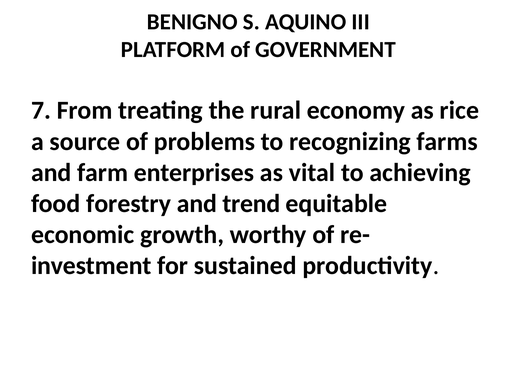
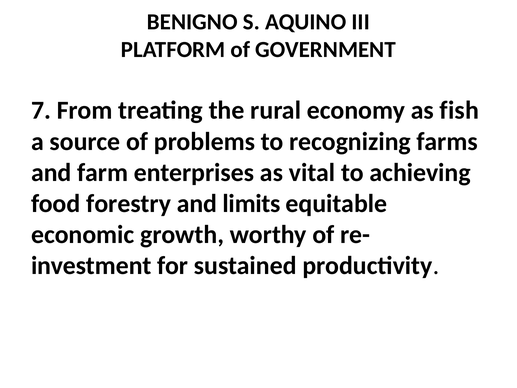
rice: rice -> fish (459, 110)
trend: trend -> limits (252, 203)
